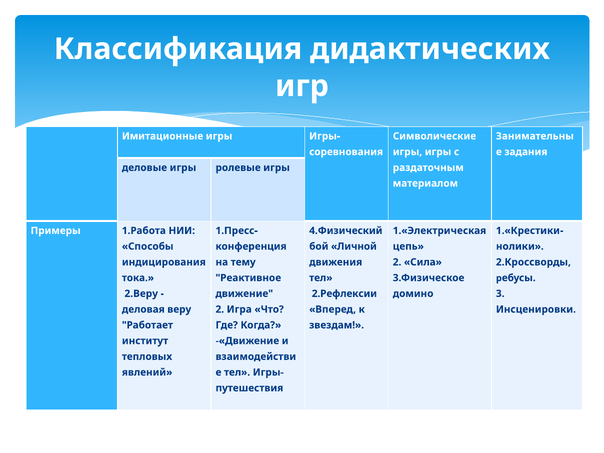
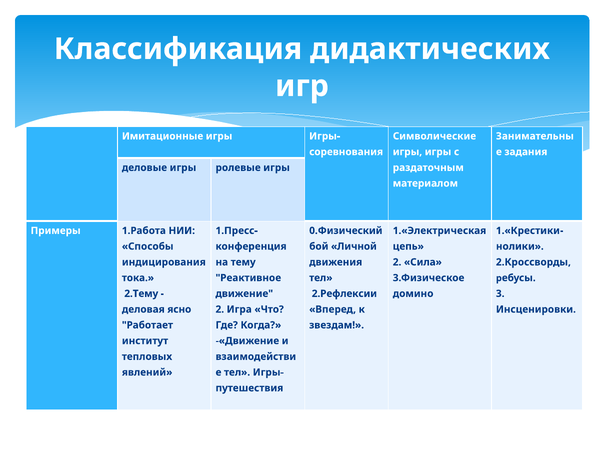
4.Физический: 4.Физический -> 0.Физический (346, 231)
2.Веру: 2.Веру -> 2.Тему (141, 294)
веру: веру -> ясно (179, 309)
